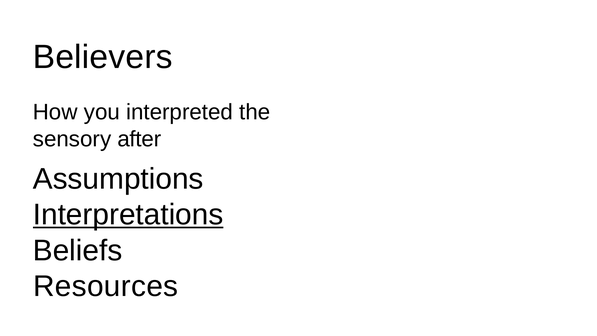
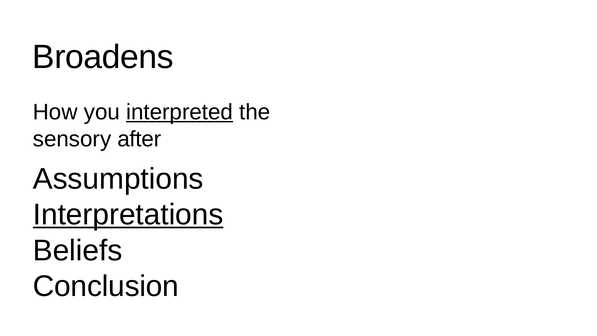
Believers: Believers -> Broadens (103, 57)
interpreted underline: none -> present (180, 112)
Resources: Resources -> Conclusion (106, 286)
